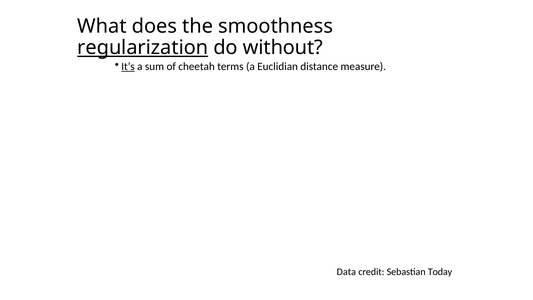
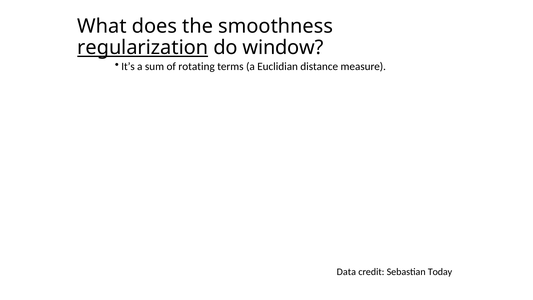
without: without -> window (283, 48)
It’s underline: present -> none (128, 67)
cheetah: cheetah -> rotating (197, 67)
